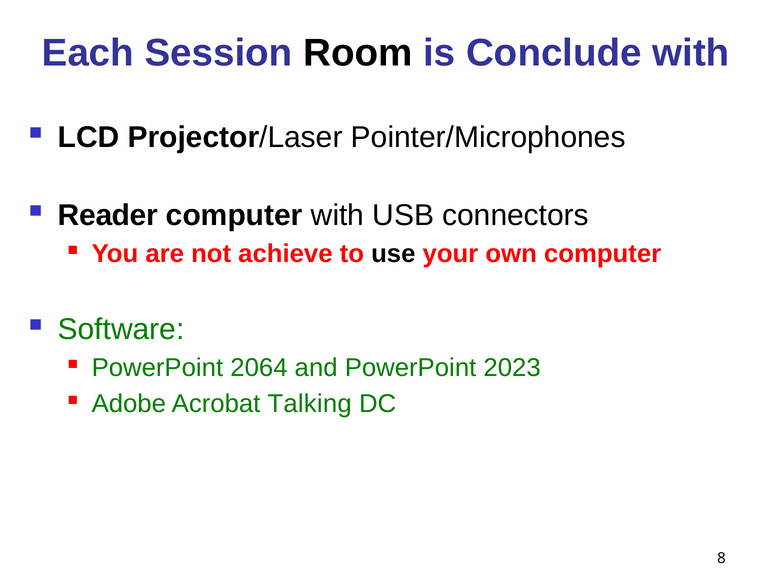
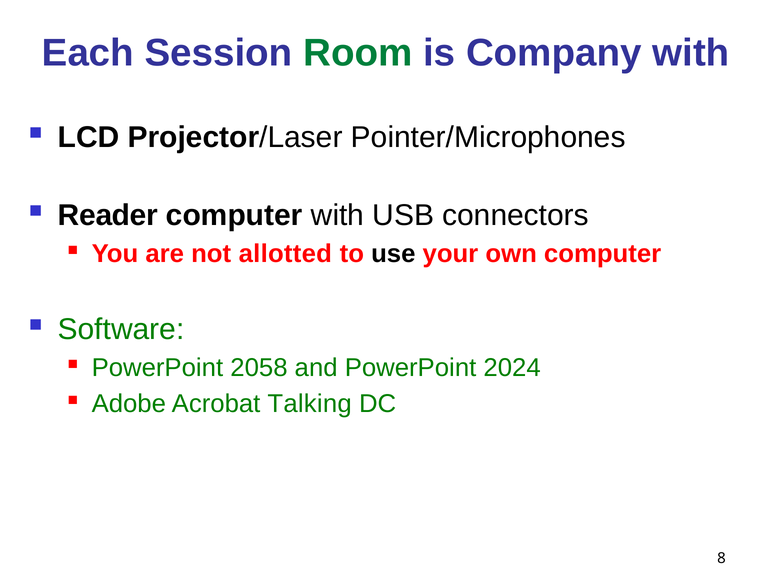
Room colour: black -> green (358, 53)
Conclude: Conclude -> Company (554, 53)
achieve: achieve -> allotted (285, 254)
2064: 2064 -> 2058 (259, 368)
2023: 2023 -> 2024 (512, 368)
